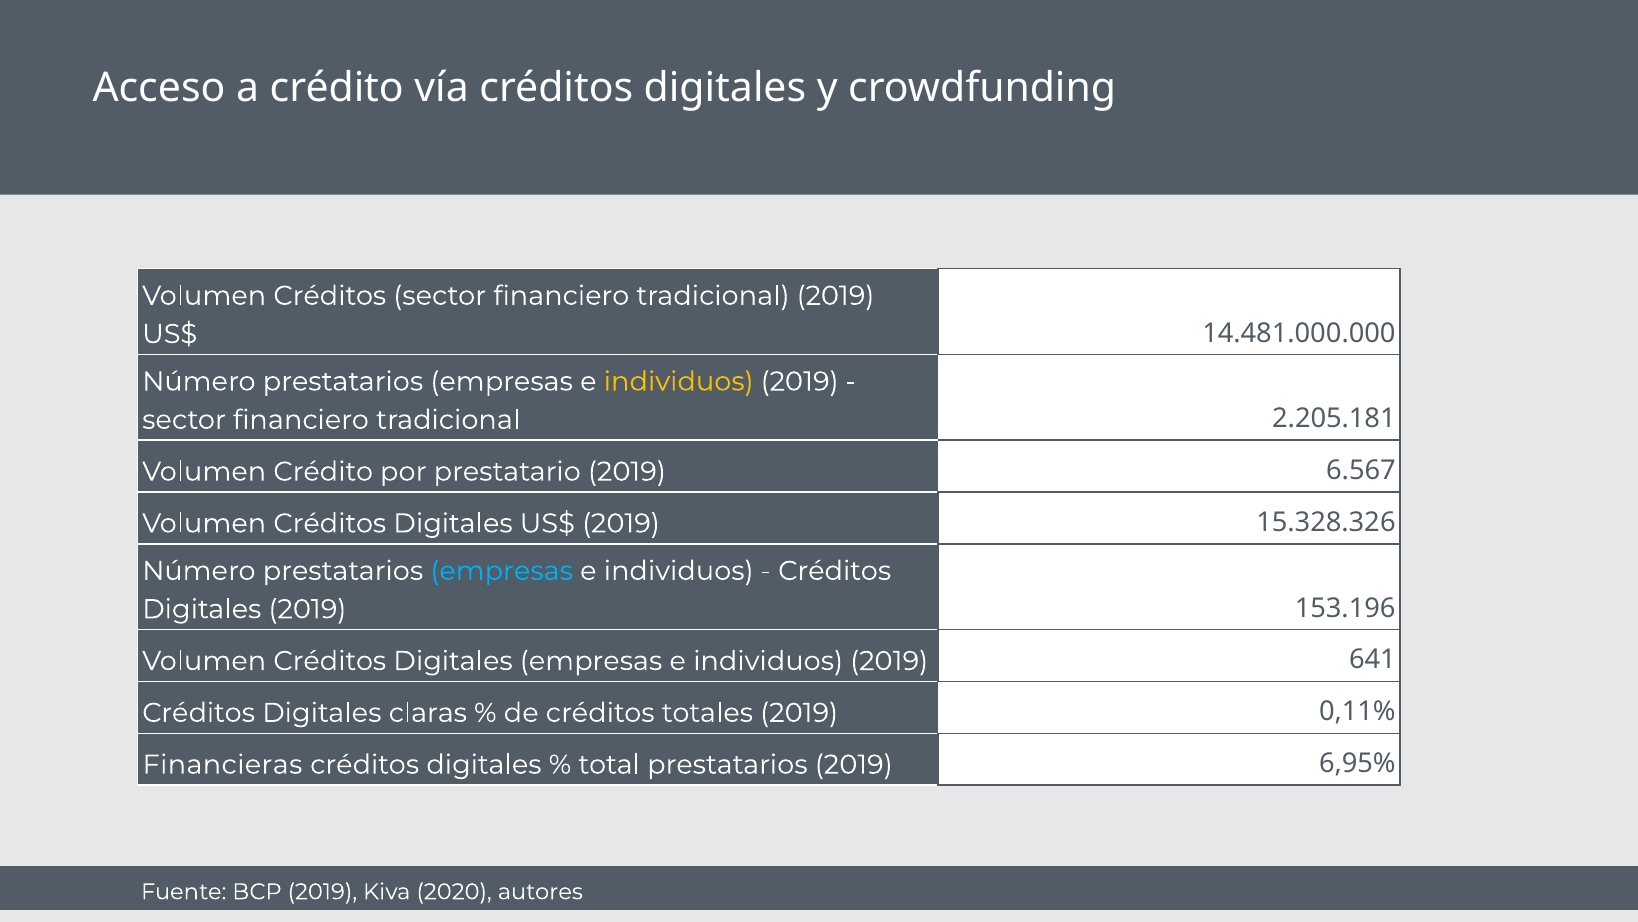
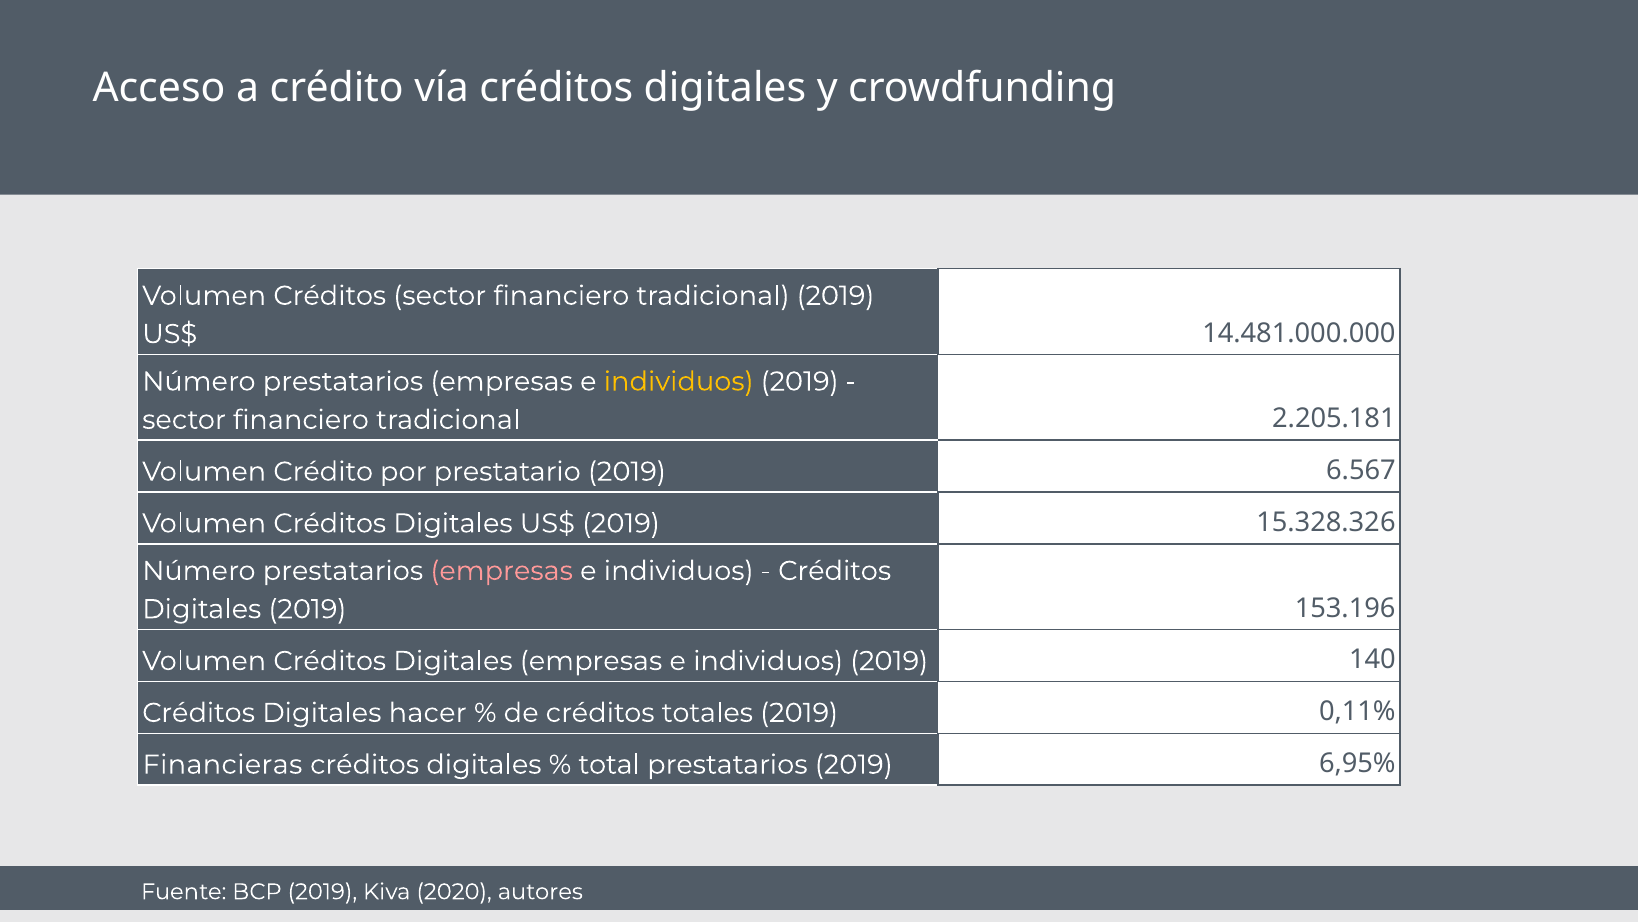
empresas colour: light blue -> pink (502, 571)
641: 641 -> 140 (1372, 660)
claras: claras -> hacer (428, 712)
